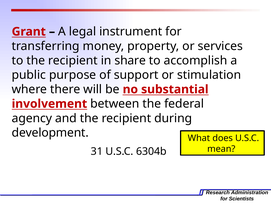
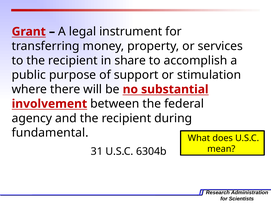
development: development -> fundamental (50, 133)
